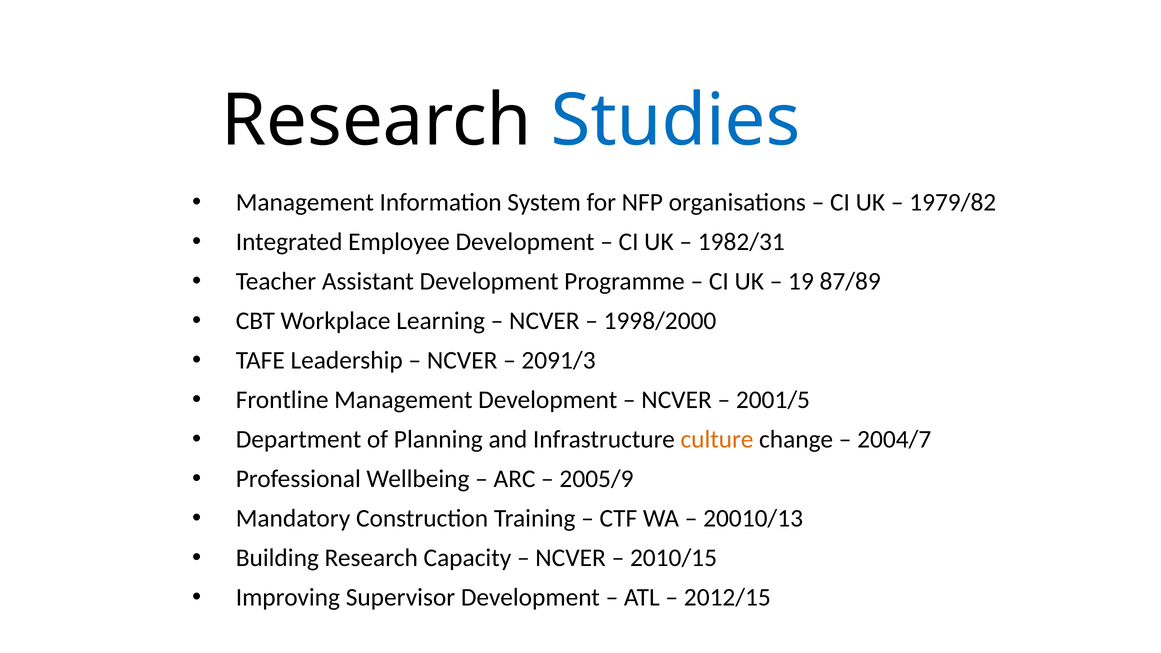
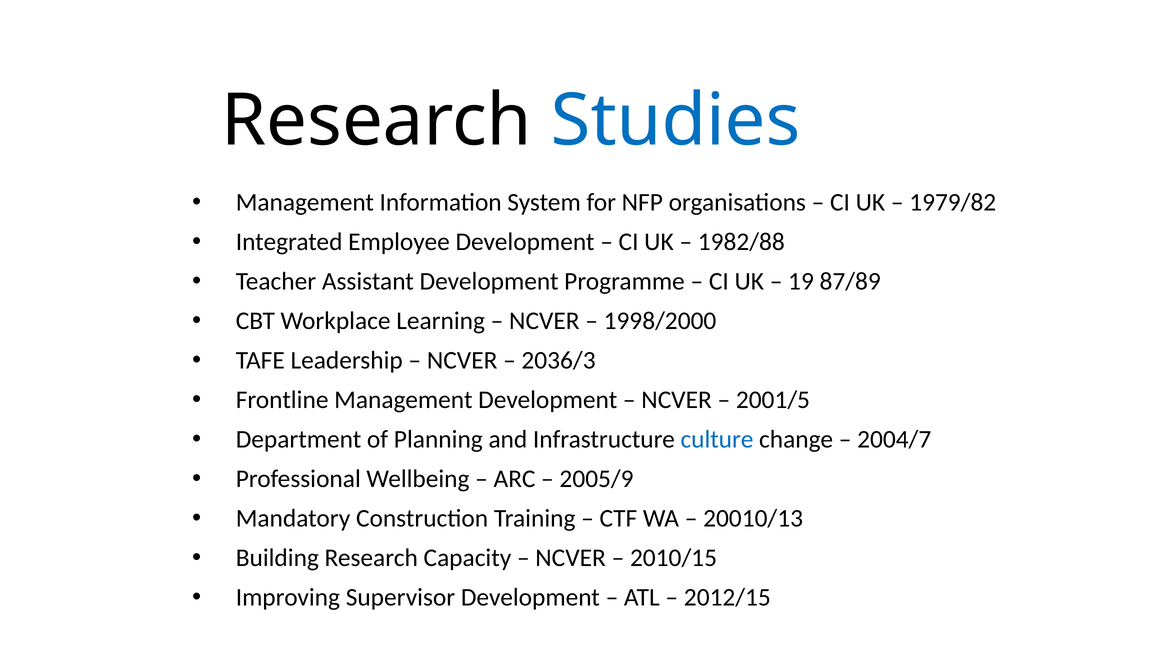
1982/31: 1982/31 -> 1982/88 (741, 242)
2091/3: 2091/3 -> 2036/3 (559, 360)
culture colour: orange -> blue (717, 439)
